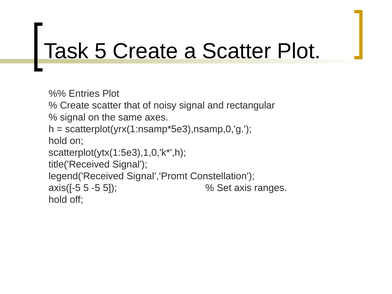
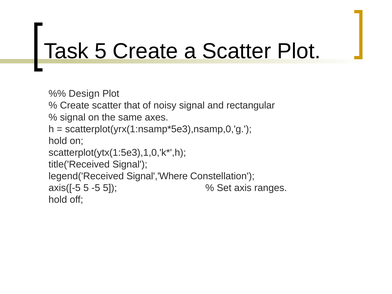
Entries: Entries -> Design (84, 94)
Signal','Promt: Signal','Promt -> Signal','Where (157, 176)
